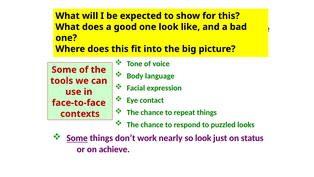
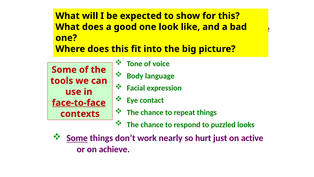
face-to-face underline: none -> present (79, 103)
so look: look -> hurt (203, 138)
status: status -> active (252, 138)
